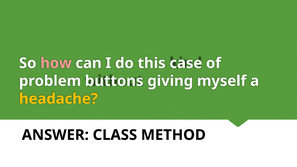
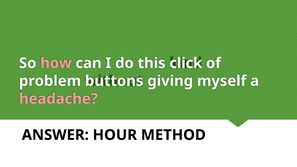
case: case -> click (186, 63)
headache colour: yellow -> pink (58, 99)
CLASS: CLASS -> HOUR (115, 135)
